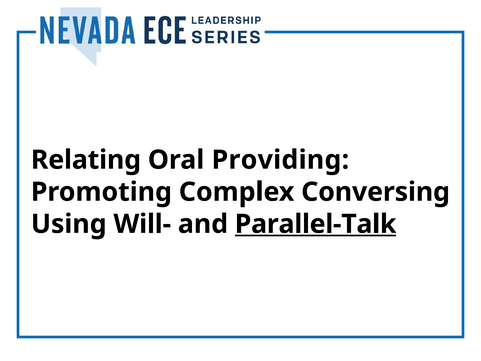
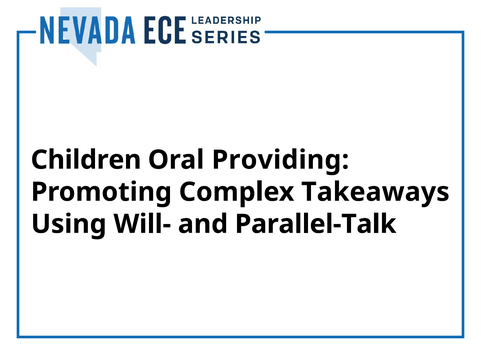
Relating: Relating -> Children (86, 160)
Conversing: Conversing -> Takeaways (375, 192)
Parallel-Talk underline: present -> none (316, 224)
